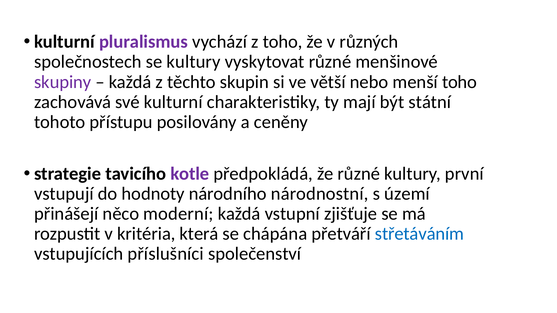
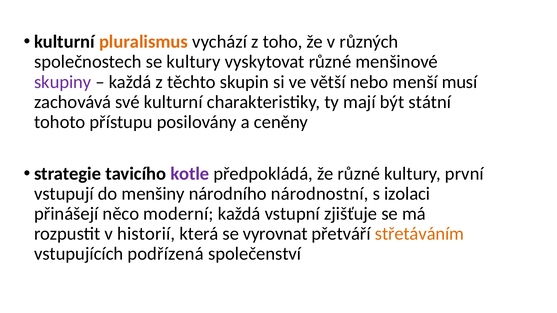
pluralismus colour: purple -> orange (143, 42)
menší toho: toho -> musí (459, 82)
hodnoty: hodnoty -> menšiny (153, 194)
území: území -> izolaci (407, 194)
kritéria: kritéria -> historií (146, 234)
chápána: chápána -> vyrovnat (275, 234)
střetáváním colour: blue -> orange (419, 234)
příslušníci: příslušníci -> podřízená (166, 254)
